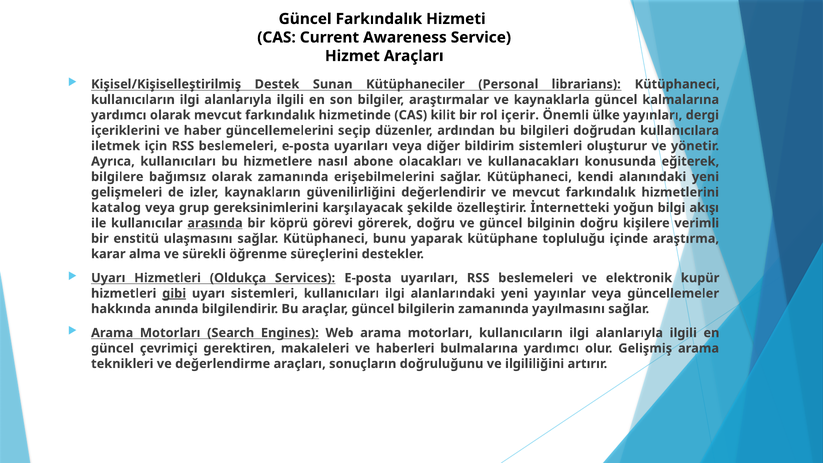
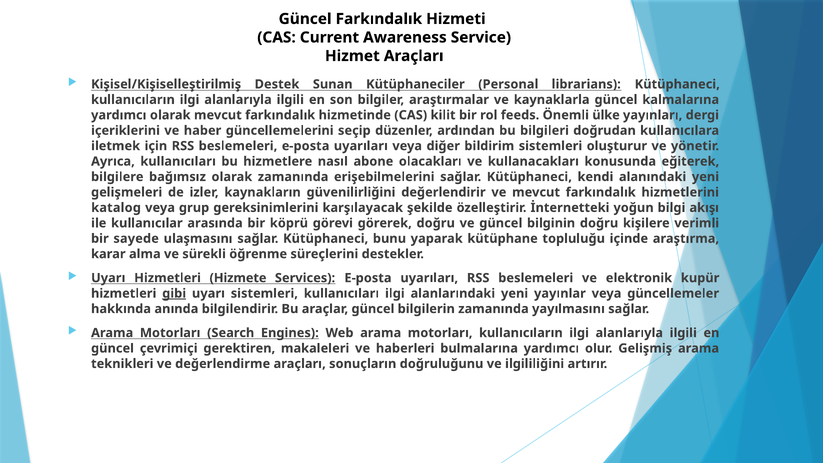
içerir: içerir -> feeds (520, 115)
arasında underline: present -> none (215, 223)
enstitü: enstitü -> sayede (136, 239)
Oldukça: Oldukça -> Hizmete (238, 278)
